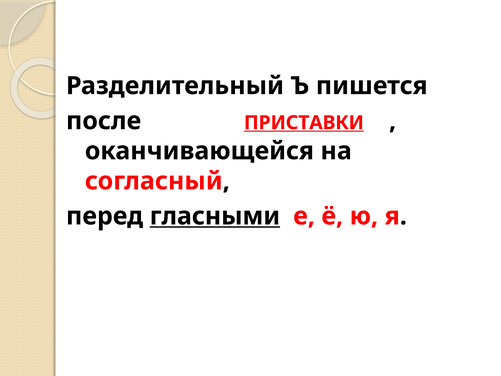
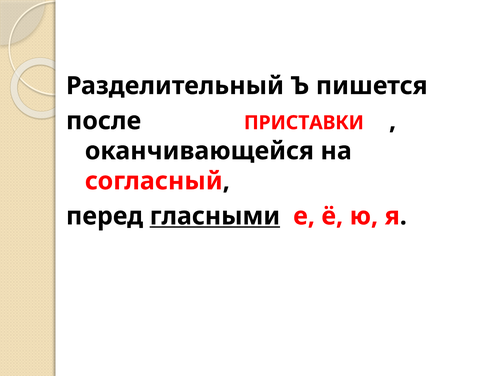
ПРИСТАВКИ underline: present -> none (304, 123)
